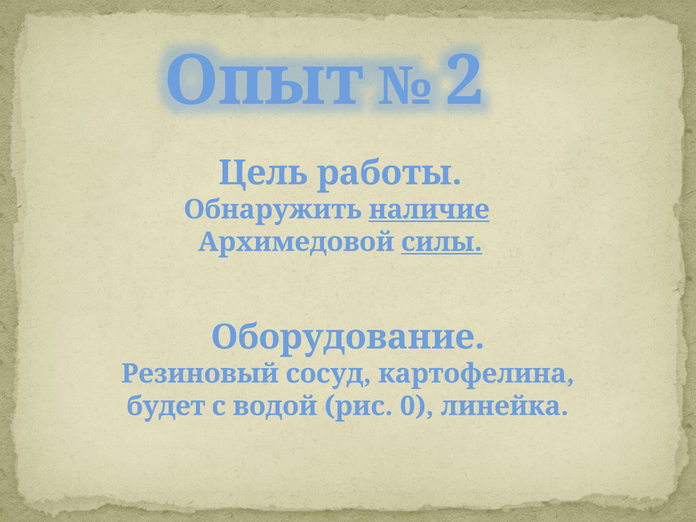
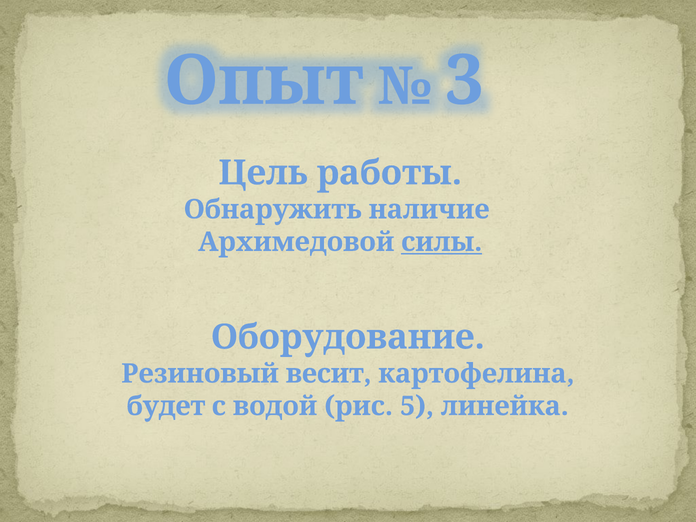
2: 2 -> 3 (464, 81)
наличие underline: present -> none (429, 209)
сосуд: сосуд -> весит (329, 374)
0: 0 -> 5 (417, 406)
